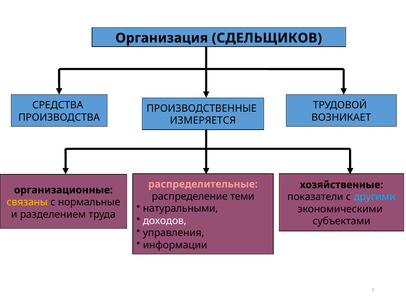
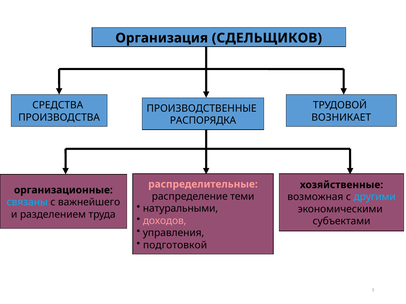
ИЗМЕРЯЕТСЯ: ИЗМЕРЯЕТСЯ -> РАСПОРЯДКА (203, 121)
показатели: показатели -> возможная (315, 197)
связаны colour: yellow -> light blue (27, 203)
нормальные: нормальные -> важнейшего (89, 203)
доходов colour: white -> pink (165, 221)
информации: информации -> подготовкой (175, 245)
